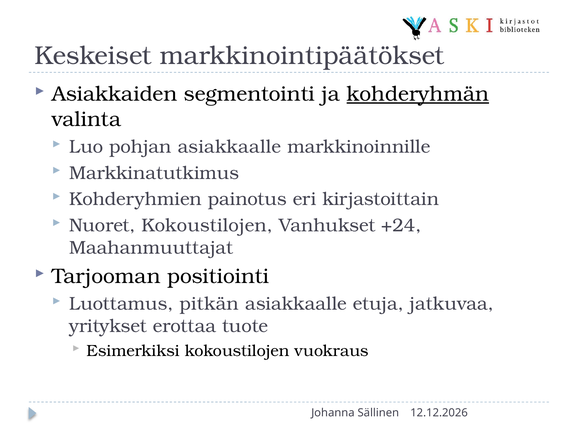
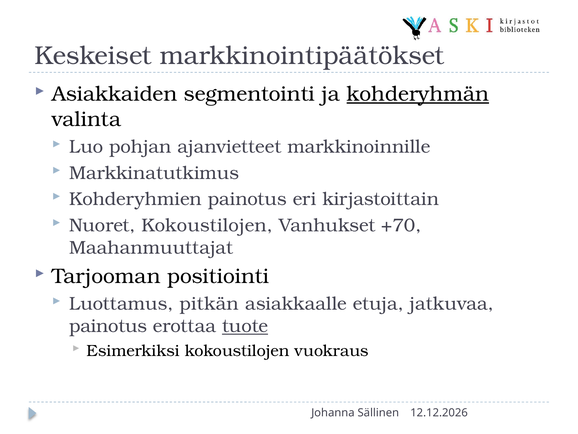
pohjan asiakkaalle: asiakkaalle -> ajanvietteet (229, 147)
+24: +24 -> +70 (401, 225)
yritykset: yritykset -> painotus (108, 326)
tuote underline: none -> present (245, 326)
